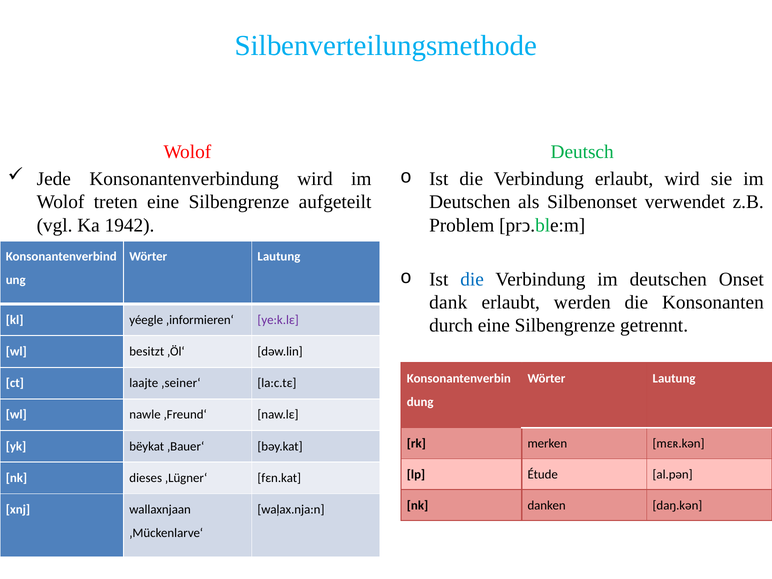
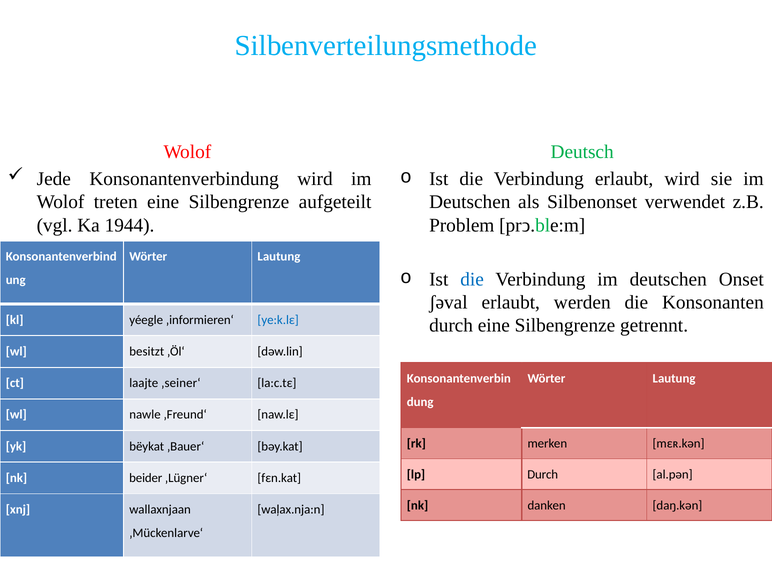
1942: 1942 -> 1944 (130, 225)
dank: dank -> ʃәval (448, 302)
ye:k.lε colour: purple -> blue (278, 320)
lp Étude: Étude -> Durch (543, 474)
dieses: dieses -> beider (146, 478)
